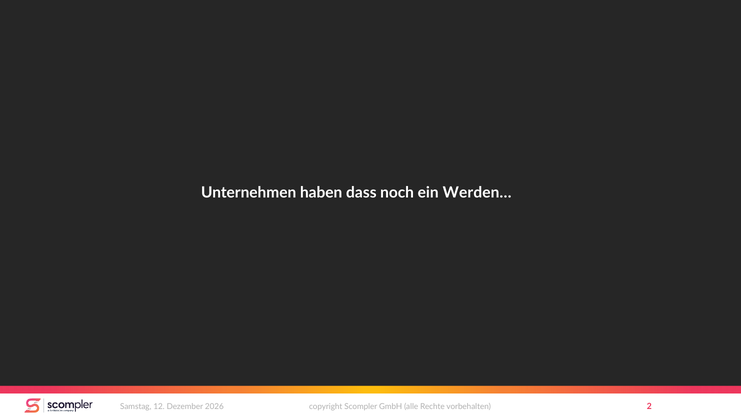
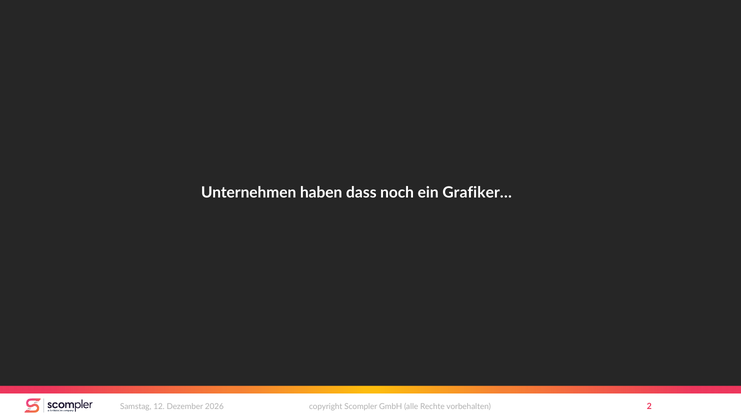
Werden…: Werden… -> Grafiker… (477, 193)
